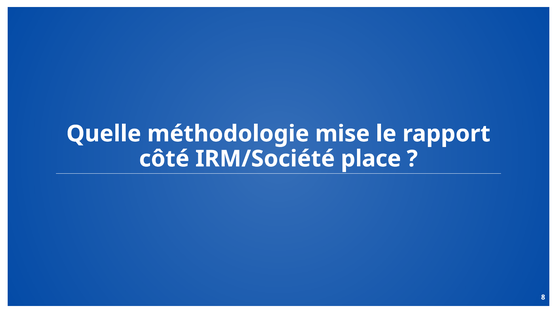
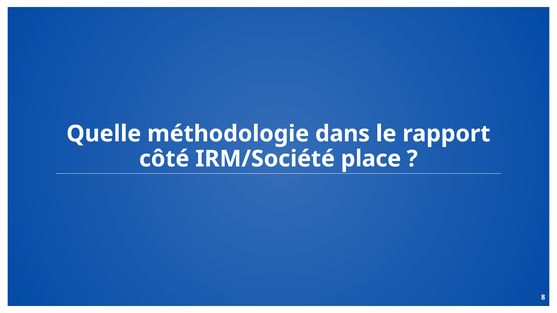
mise: mise -> dans (342, 134)
